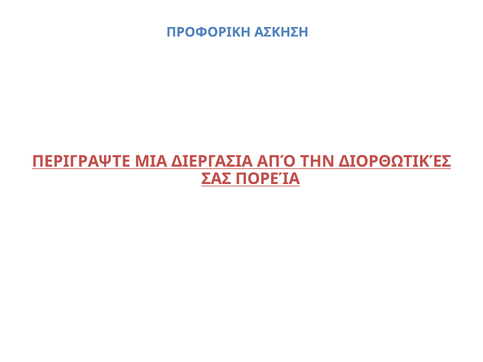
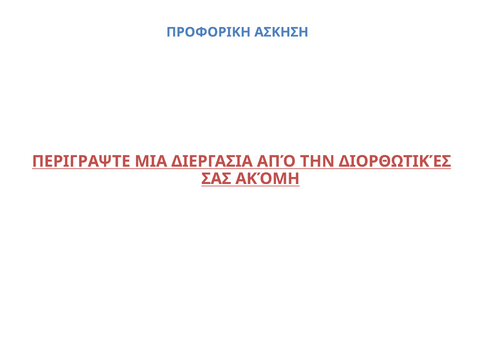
ΠΟΡΕΊΑ: ΠΟΡΕΊΑ -> ΑΚΌΜΗ (268, 179)
